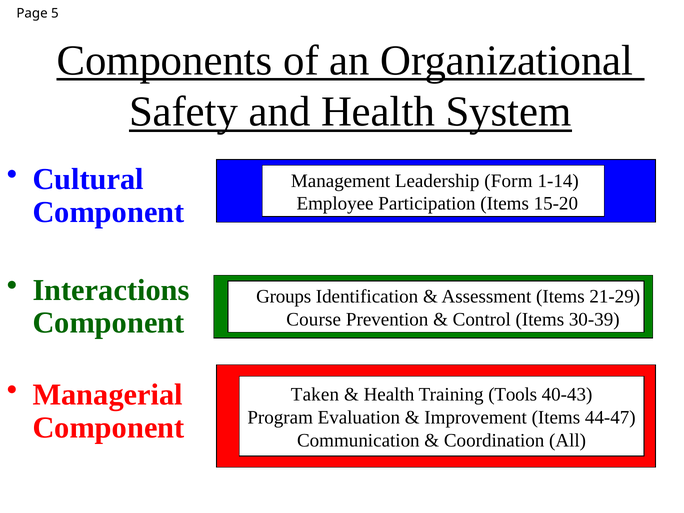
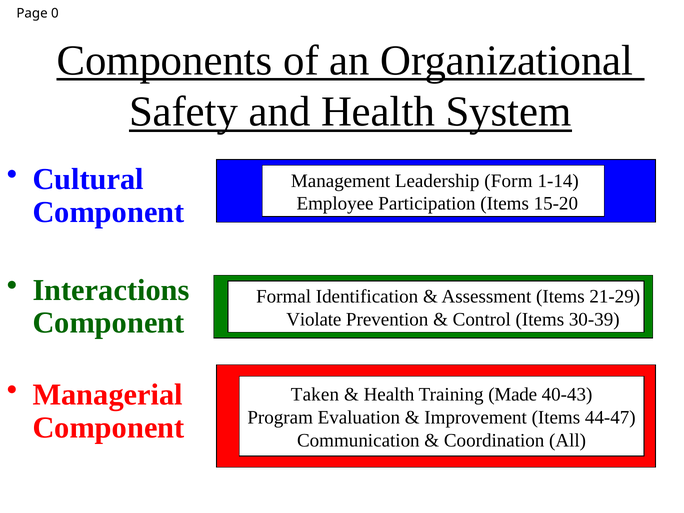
5: 5 -> 0 (55, 13)
Groups: Groups -> Formal (284, 297)
Course: Course -> Violate (314, 319)
Tools: Tools -> Made (513, 395)
